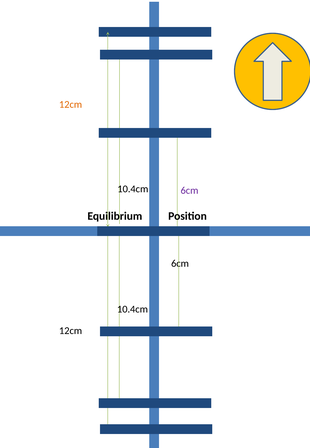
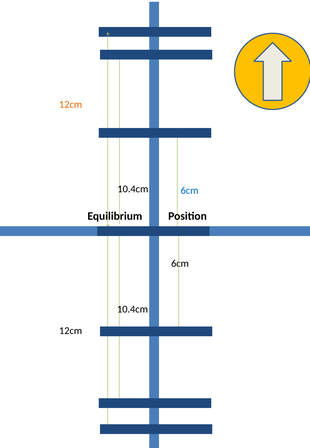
6cm colour: purple -> blue (189, 190)
